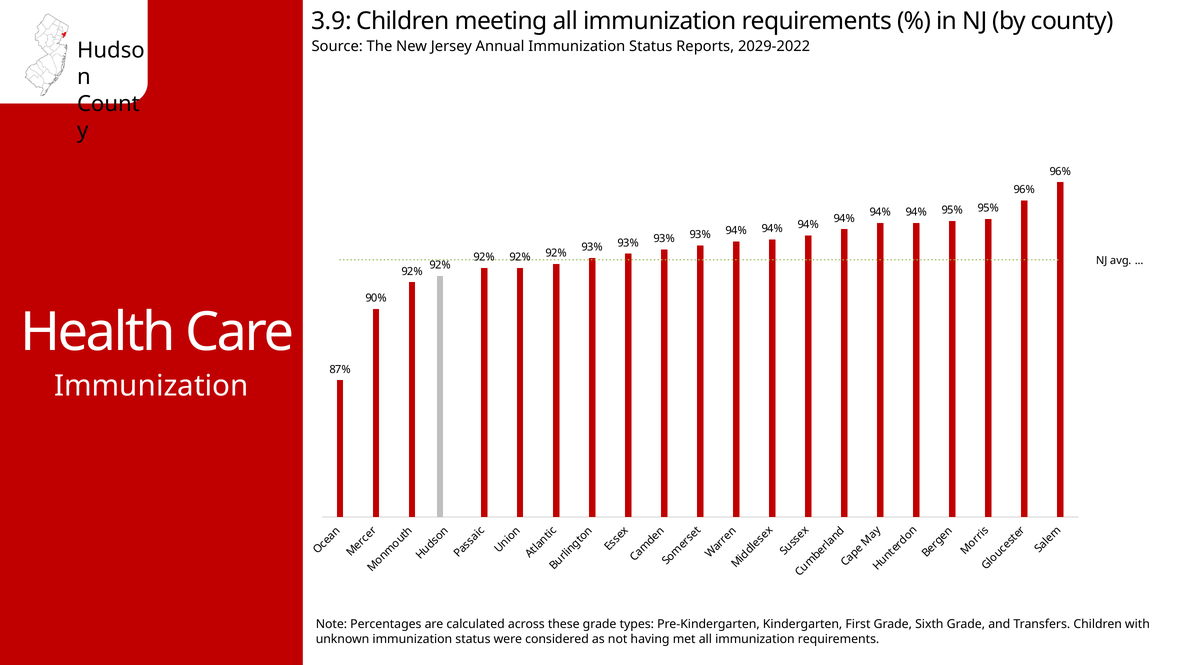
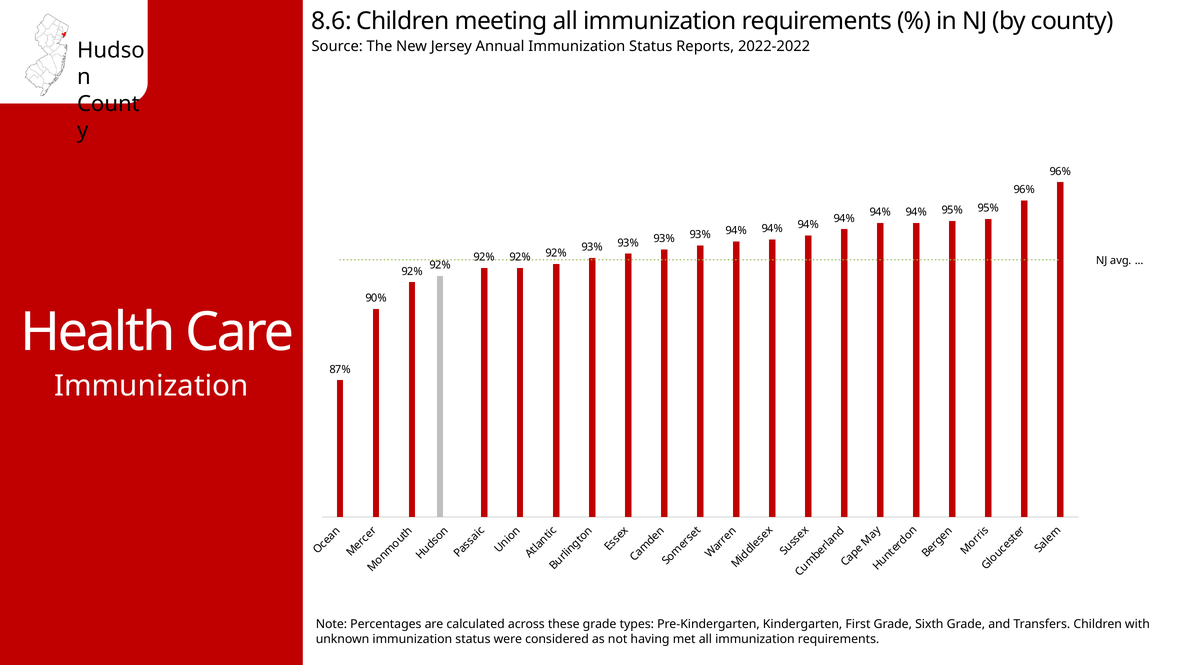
3.9: 3.9 -> 8.6 (331, 21)
2029-2022: 2029-2022 -> 2022-2022 (774, 46)
